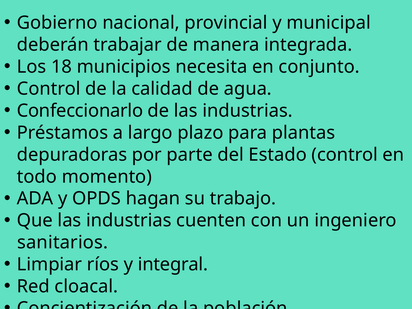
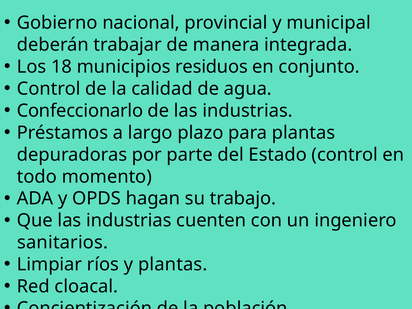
necesita: necesita -> residuos (212, 67)
y integral: integral -> plantas (173, 265)
